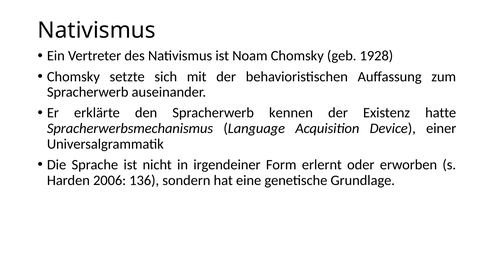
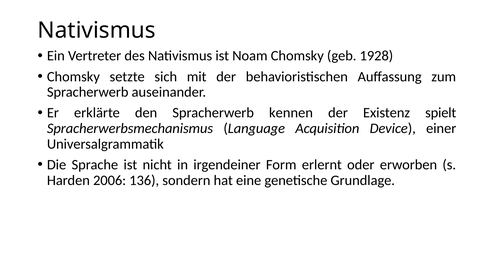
hatte: hatte -> spielt (441, 113)
